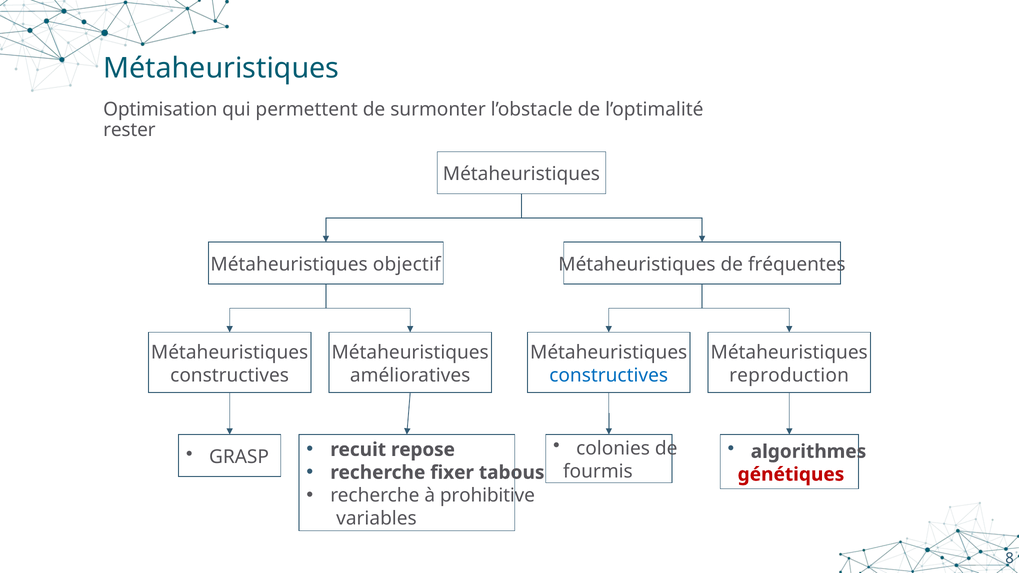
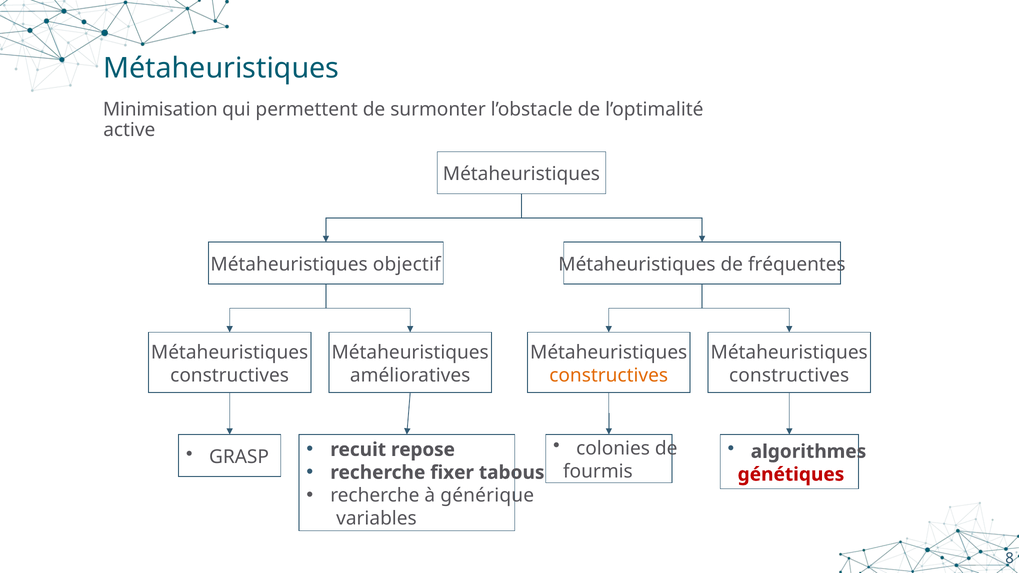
Optimisation: Optimisation -> Minimisation (160, 109)
rester: rester -> active (129, 130)
constructives colour: blue -> orange (609, 375)
reproduction: reproduction -> constructives (789, 375)
prohibitive: prohibitive -> générique (487, 496)
